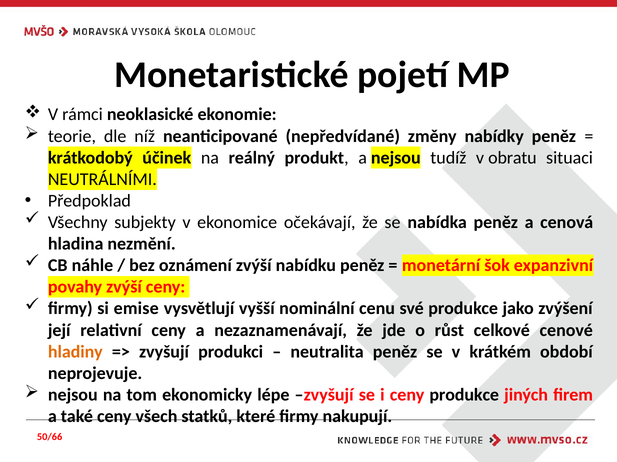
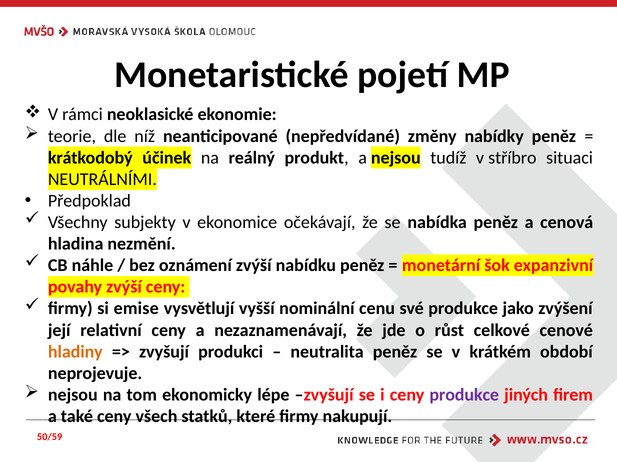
obratu: obratu -> stříbro (512, 158)
produkce colour: black -> purple (464, 395)
50/66: 50/66 -> 50/59 (50, 438)
